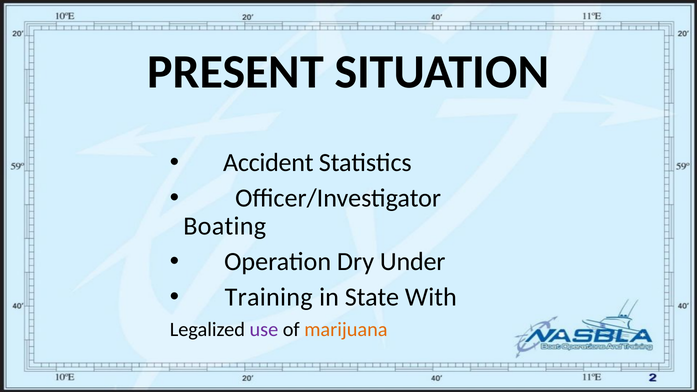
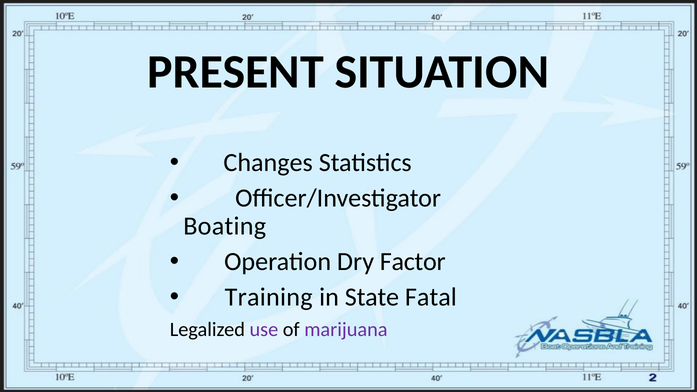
Accident: Accident -> Changes (268, 163)
Under: Under -> Factor (413, 262)
With: With -> Fatal (431, 297)
marijuana colour: orange -> purple (346, 330)
